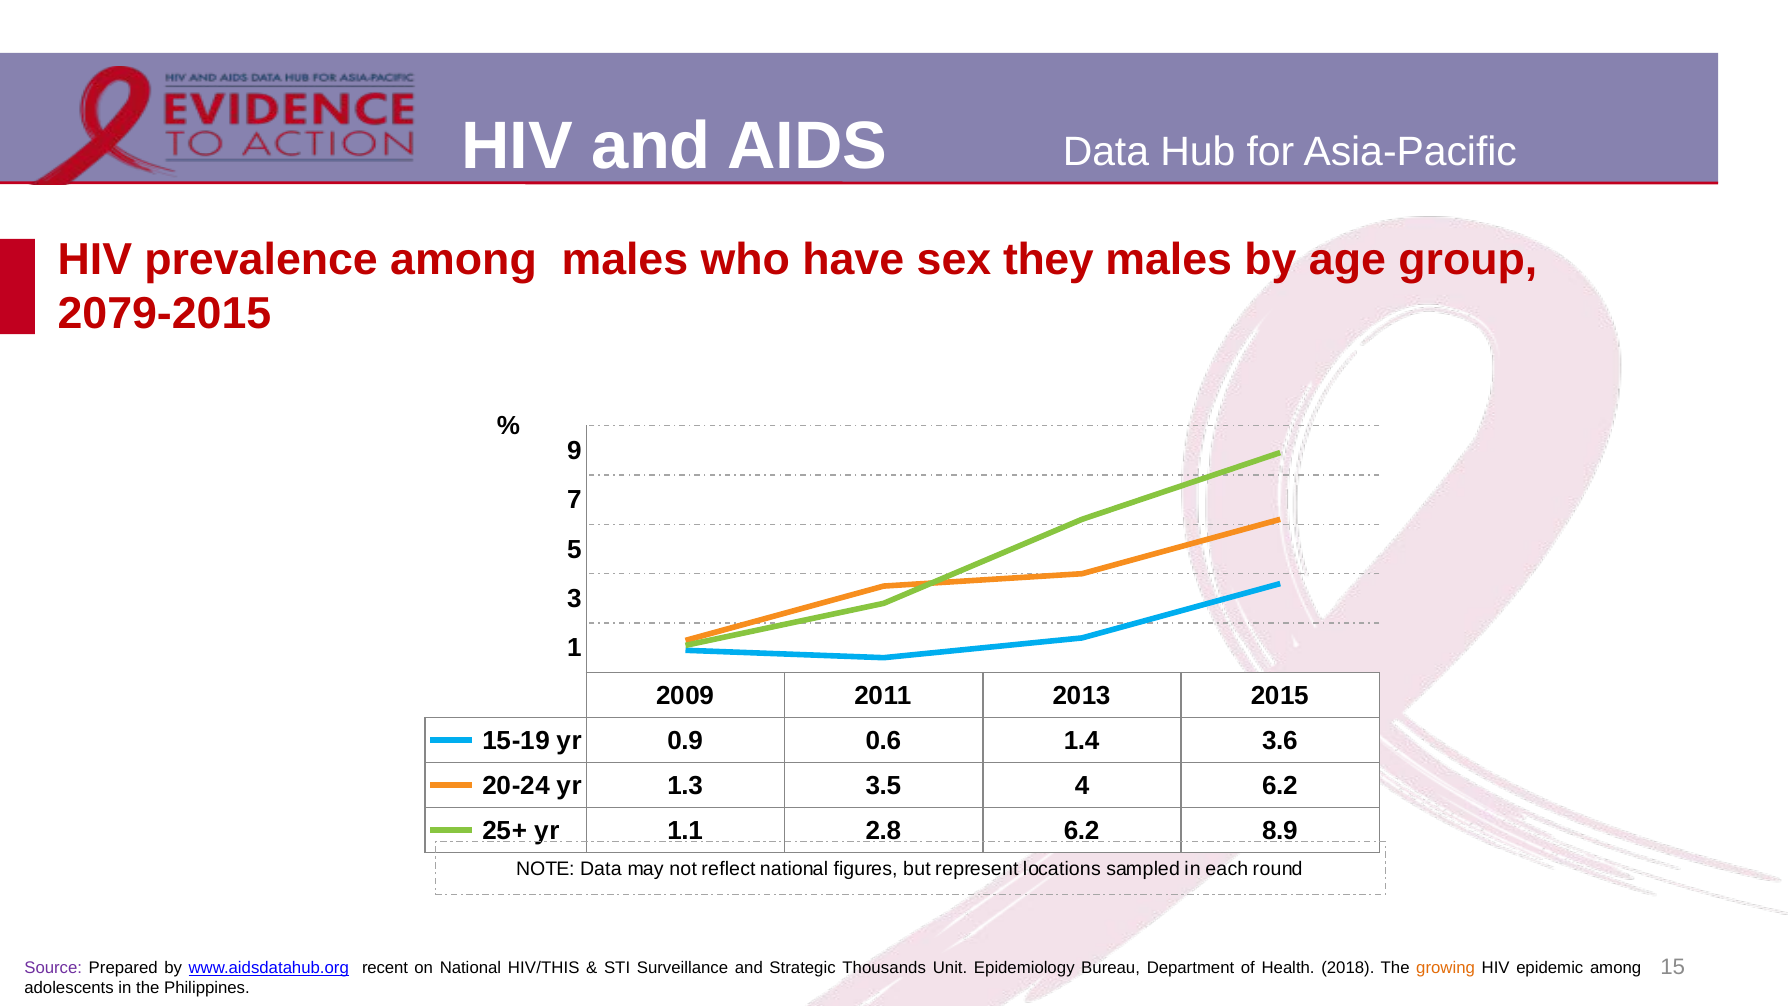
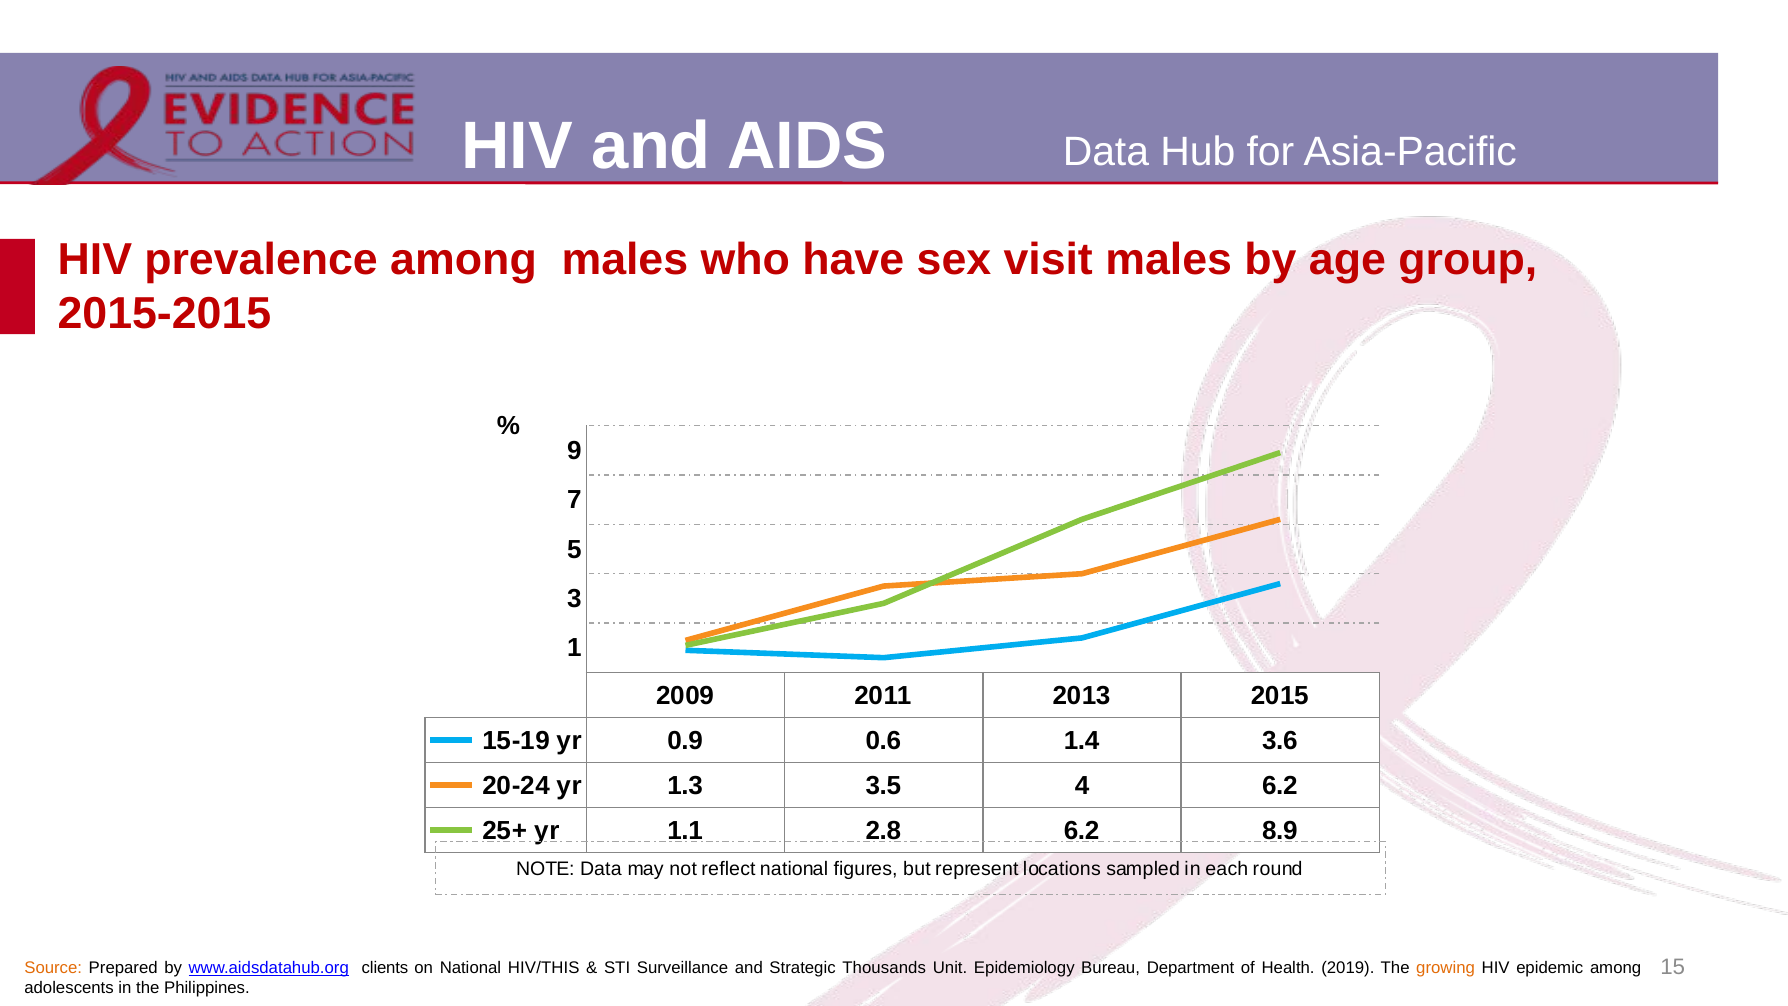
they: they -> visit (1048, 260)
2079-2015: 2079-2015 -> 2015-2015 (164, 314)
Source colour: purple -> orange (53, 968)
recent: recent -> clients (385, 968)
2018: 2018 -> 2019 (1348, 968)
